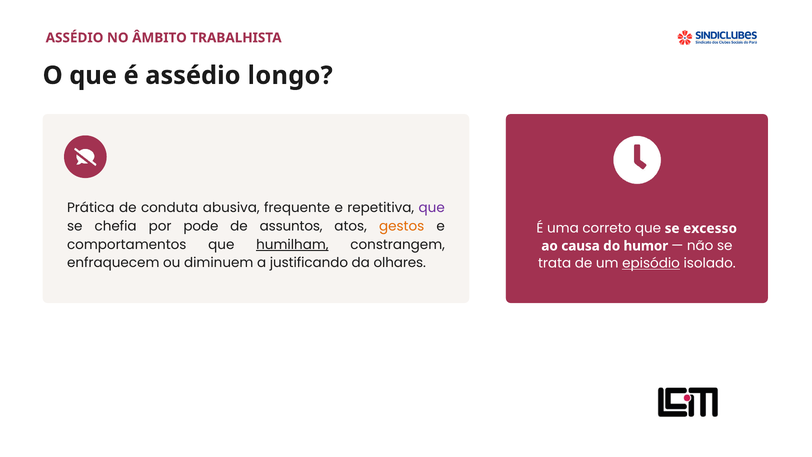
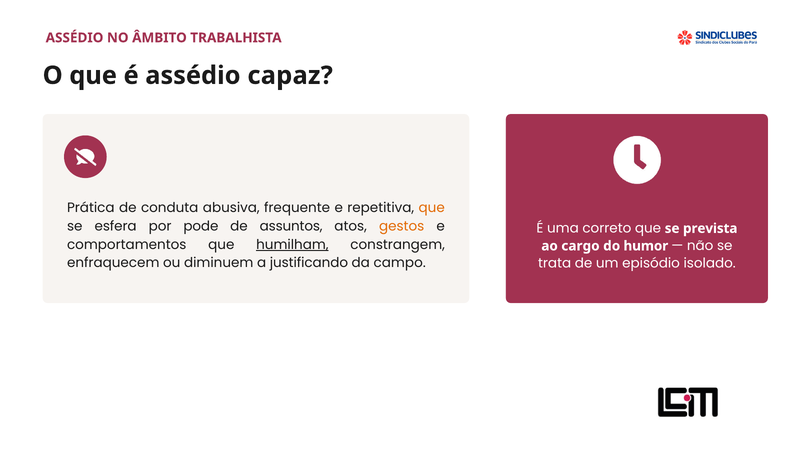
longo: longo -> capaz (290, 75)
que colour: purple -> orange (432, 208)
chefia: chefia -> esfera (116, 226)
excesso: excesso -> prevista (710, 228)
causa: causa -> cargo (580, 246)
olhares: olhares -> campo (400, 263)
episódio underline: present -> none (651, 263)
